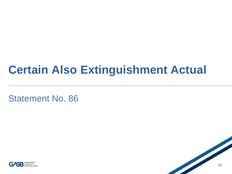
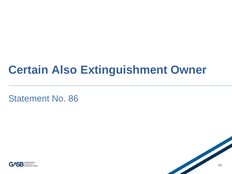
Actual: Actual -> Owner (189, 70)
